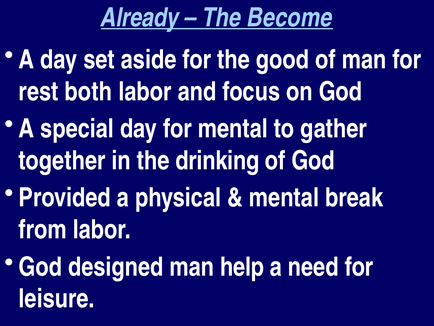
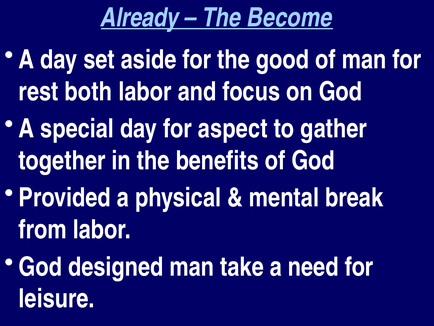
for mental: mental -> aspect (233, 129)
drinking: drinking -> benefits (217, 160)
help: help -> take (242, 266)
